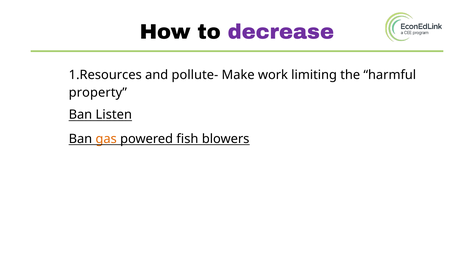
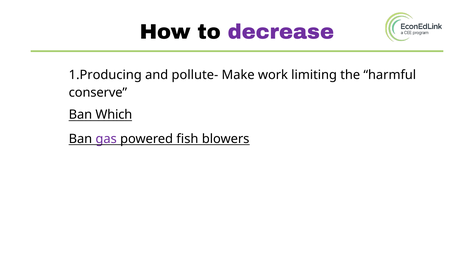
1.Resources: 1.Resources -> 1.Producing (105, 75)
property: property -> conserve (98, 93)
Listen: Listen -> Which (114, 115)
gas colour: orange -> purple (106, 139)
